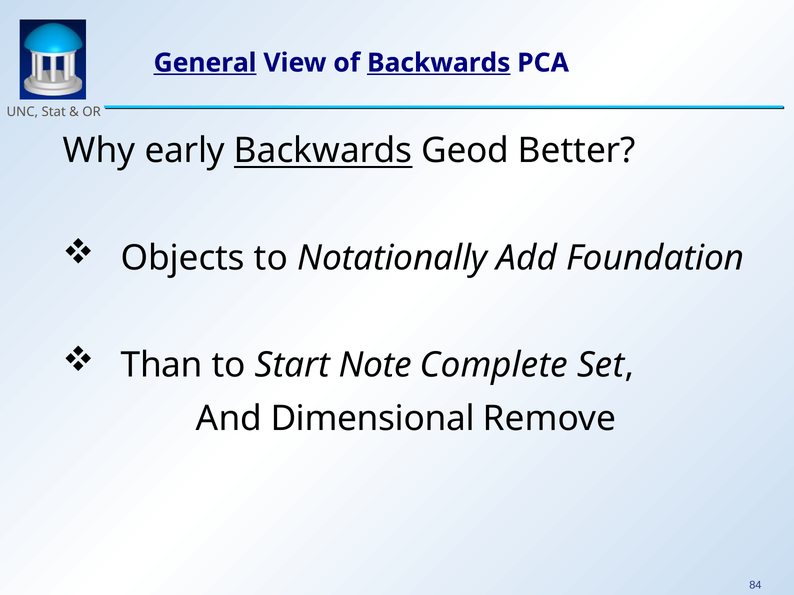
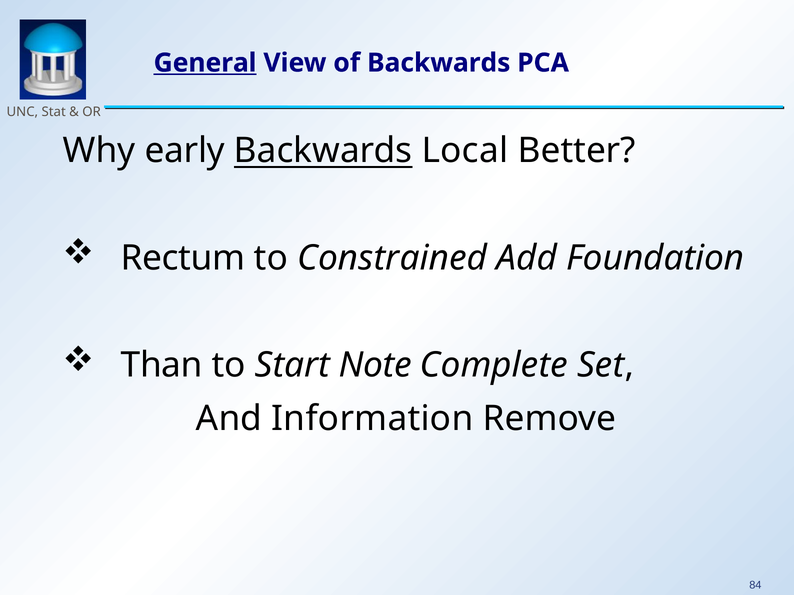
Backwards underline: present -> none (439, 63)
Geod: Geod -> Local (465, 151)
Objects: Objects -> Rectum (183, 258)
Notationally: Notationally -> Constrained (392, 258)
Dimensional: Dimensional -> Information (372, 419)
